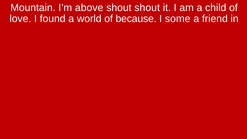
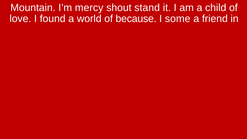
above: above -> mercy (89, 8)
shout shout: shout -> stand (147, 8)
